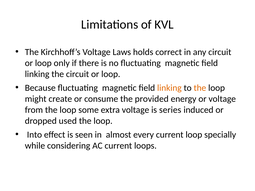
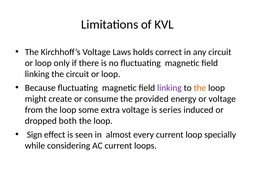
linking colour: orange -> purple (169, 88)
used: used -> both (68, 121)
Into: Into -> Sign (34, 135)
